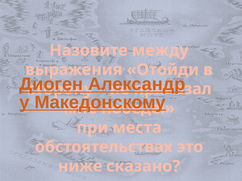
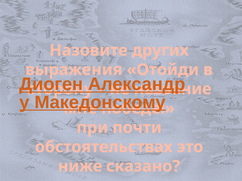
между: между -> других (160, 51)
приказал: приказал -> название (173, 89)
места: места -> почти (137, 128)
